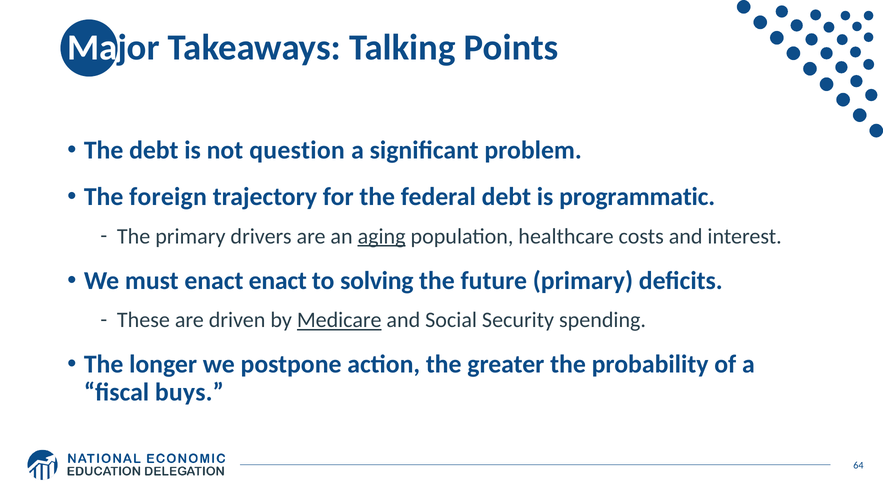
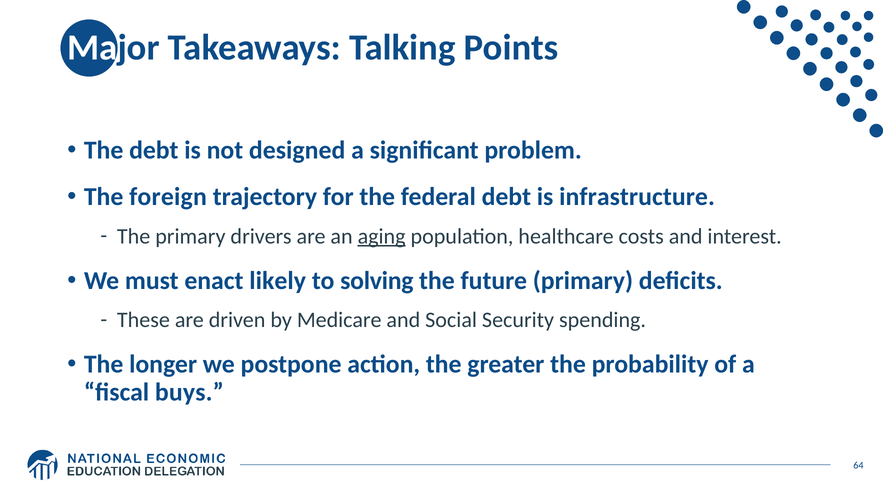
question: question -> designed (297, 150)
programmatic: programmatic -> infrastructure (637, 197)
enact enact: enact -> likely (278, 280)
Medicare underline: present -> none (339, 320)
